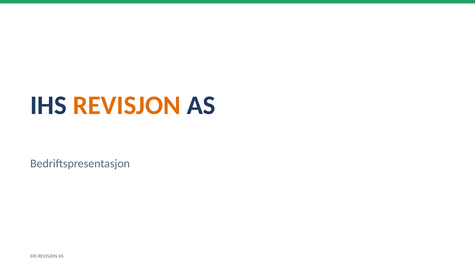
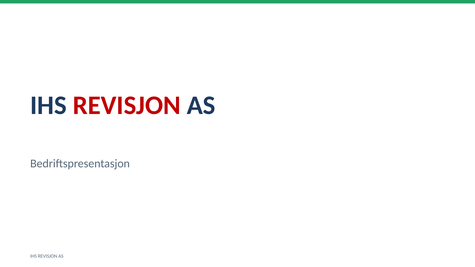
REVISJON colour: orange -> red (127, 105)
